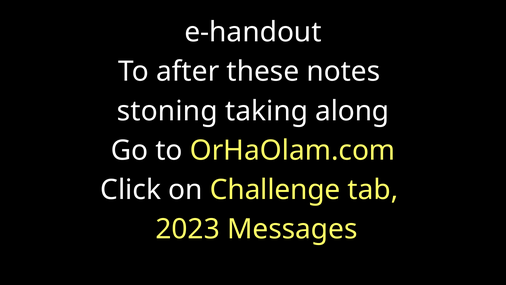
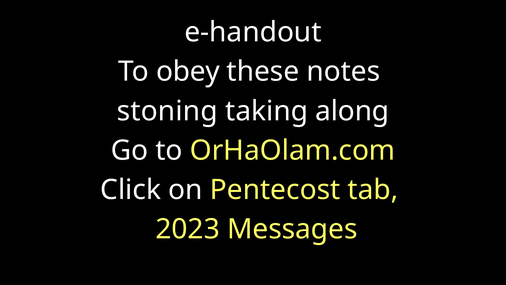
after: after -> obey (188, 72)
Challenge: Challenge -> Pentecost (275, 190)
